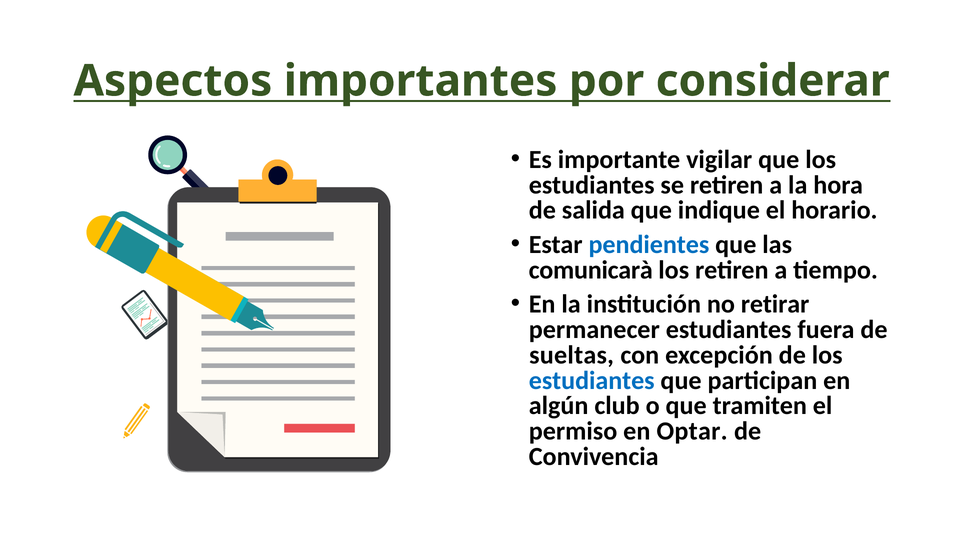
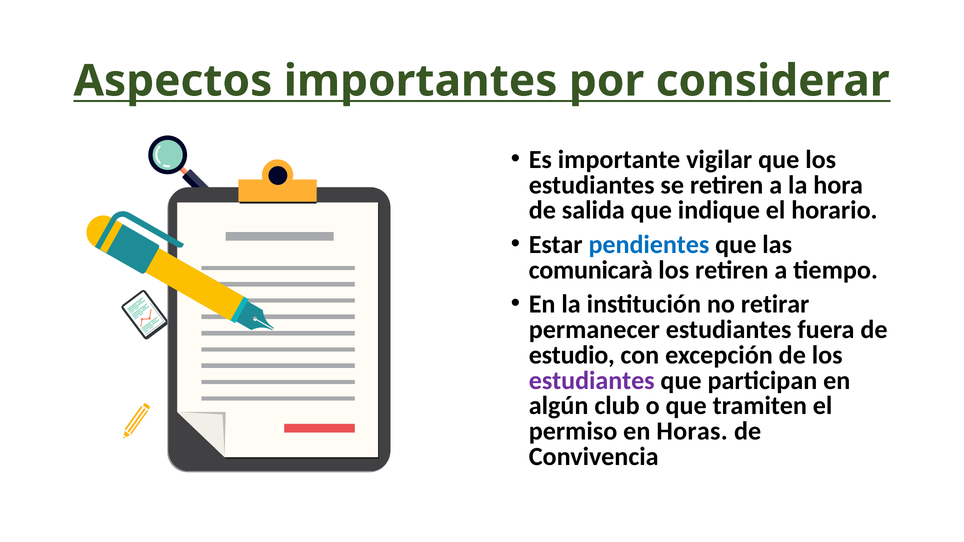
sueltas: sueltas -> estudio (572, 355)
estudiantes colour: blue -> purple (592, 381)
Optar: Optar -> Horas (692, 431)
